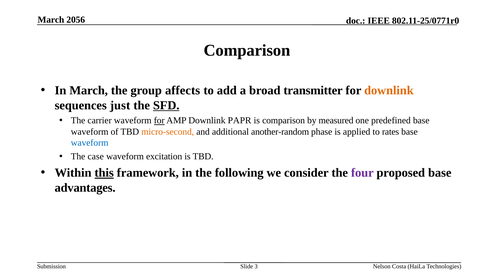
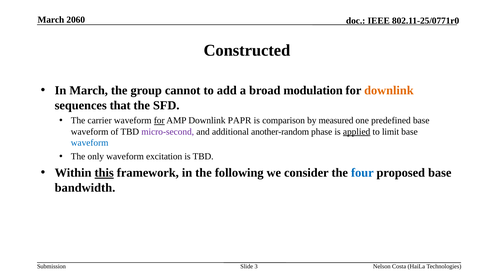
2056: 2056 -> 2060 (76, 20)
Comparison: Comparison -> Constructed (247, 51)
affects: affects -> cannot (183, 90)
transmitter: transmitter -> modulation (313, 90)
just: just -> that (120, 105)
SFD underline: present -> none (166, 105)
micro-second colour: orange -> purple (168, 132)
applied underline: none -> present (357, 132)
rates: rates -> limit (391, 132)
case: case -> only (96, 156)
four colour: purple -> blue (362, 173)
advantages: advantages -> bandwidth (85, 188)
